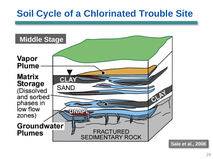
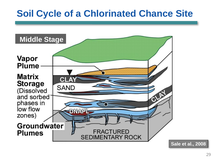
Trouble: Trouble -> Chance (156, 14)
